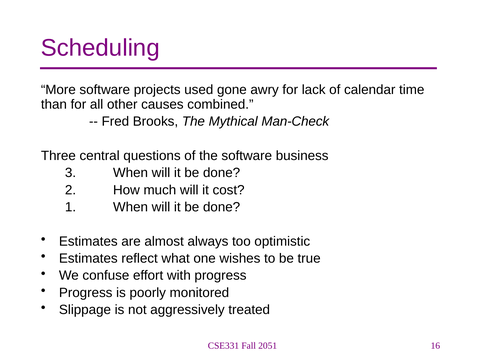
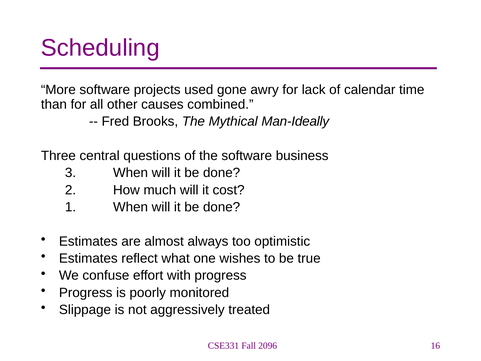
Man-Check: Man-Check -> Man-Ideally (295, 121)
2051: 2051 -> 2096 (268, 345)
